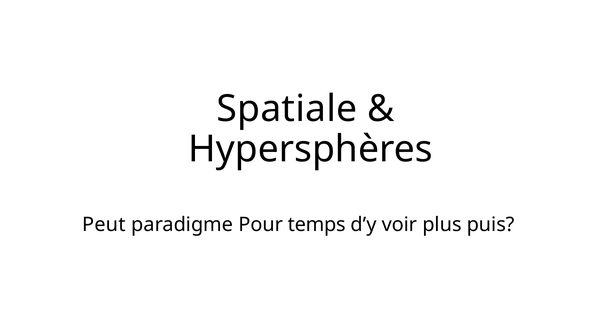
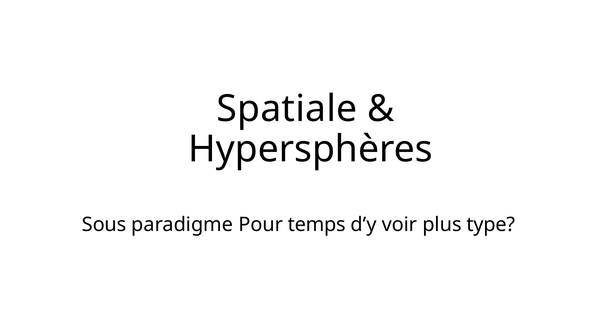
Peut: Peut -> Sous (104, 225)
puis: puis -> type (491, 225)
